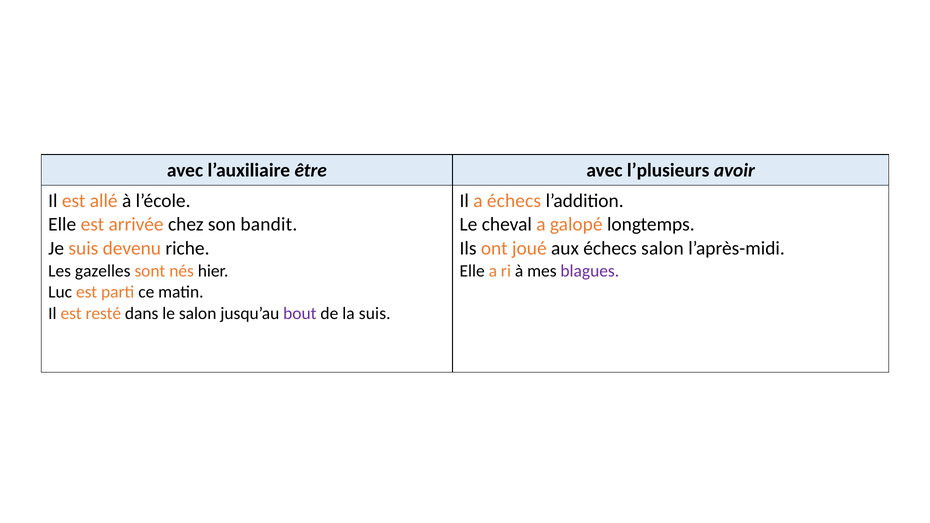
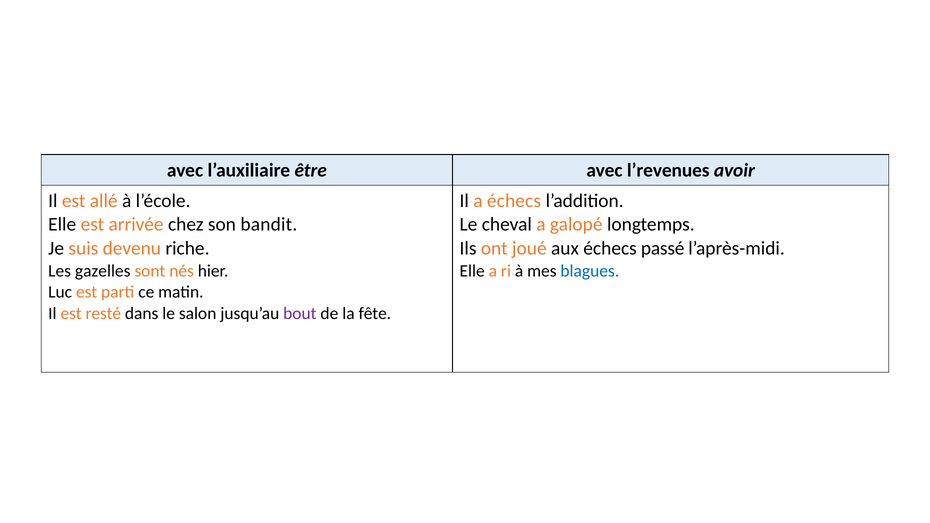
l’plusieurs: l’plusieurs -> l’revenues (668, 170)
échecs salon: salon -> passé (663, 248)
blagues colour: purple -> blue (590, 271)
la suis: suis -> fête (375, 313)
